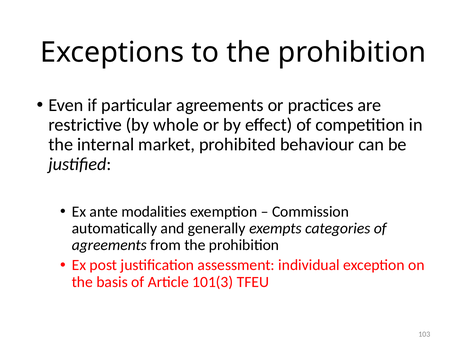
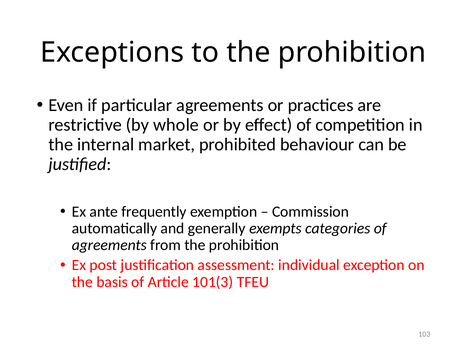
modalities: modalities -> frequently (154, 212)
